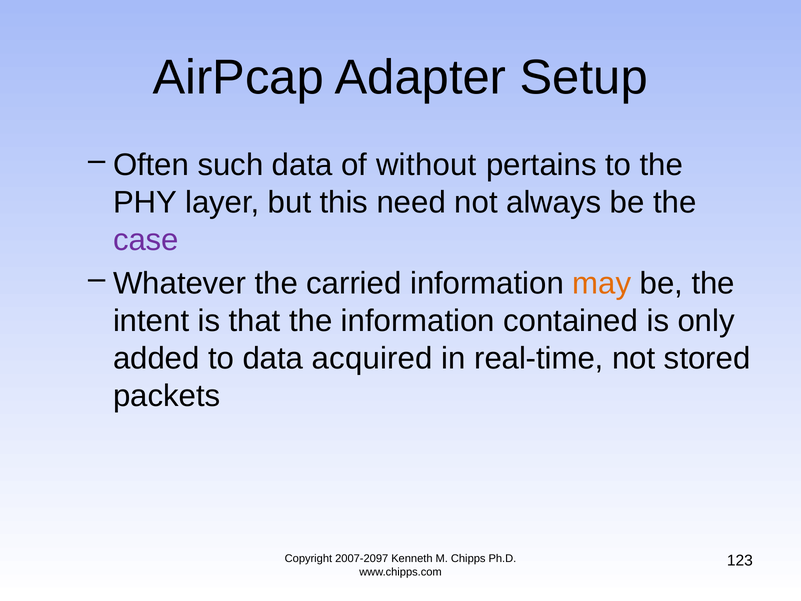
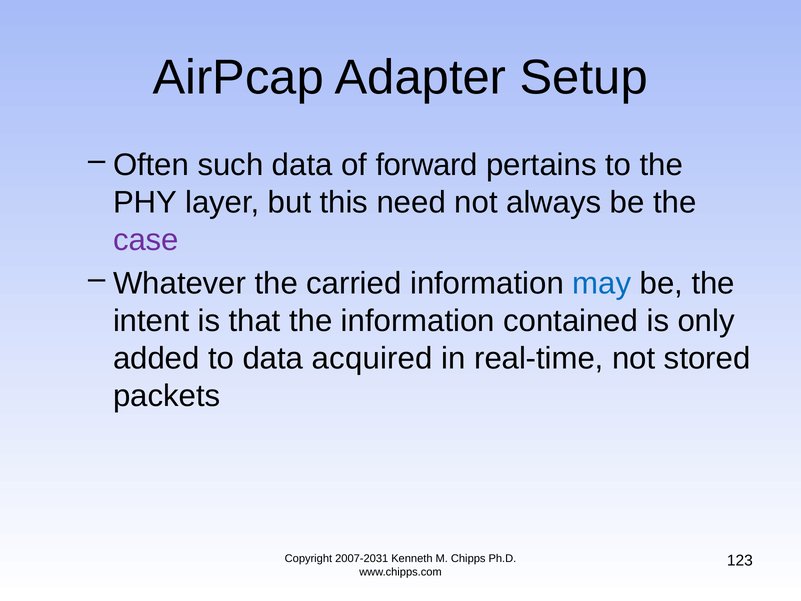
without: without -> forward (427, 165)
may colour: orange -> blue (602, 284)
2007-2097: 2007-2097 -> 2007-2031 (362, 559)
